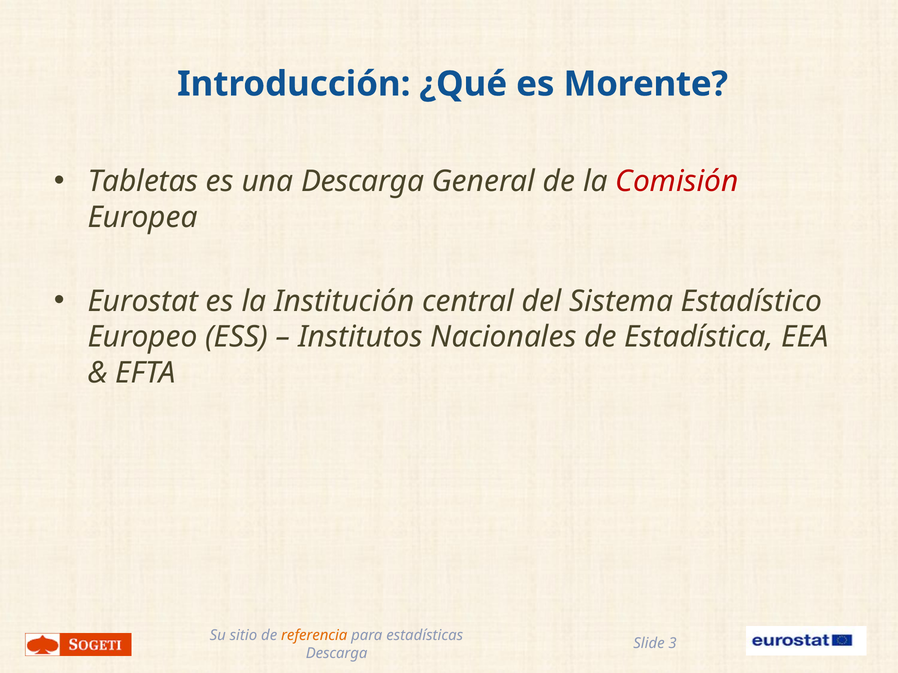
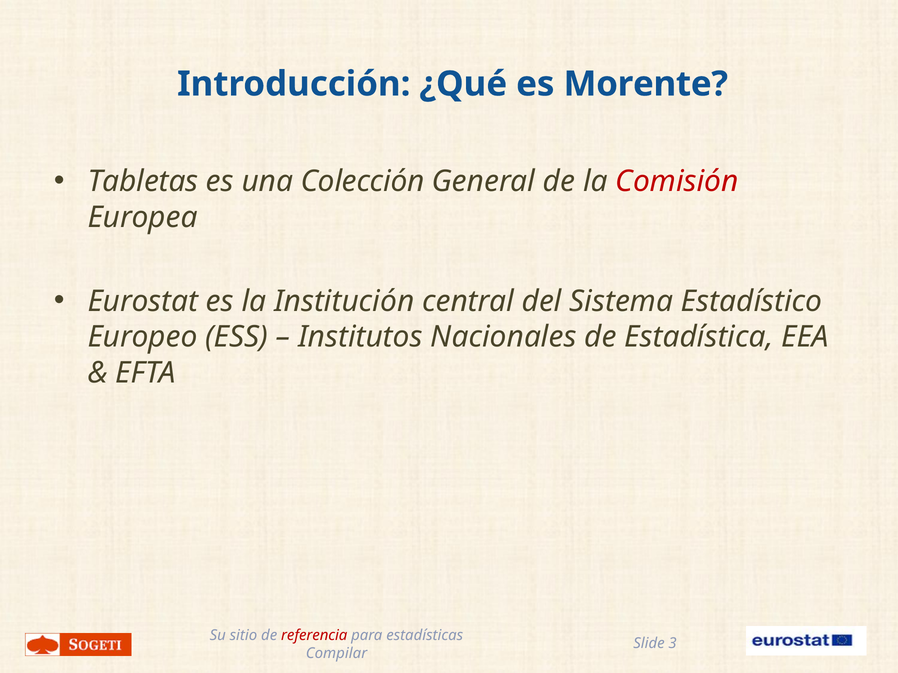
una Descarga: Descarga -> Colección (363, 182)
referencia colour: orange -> red (314, 636)
Descarga: Descarga -> Compilar (337, 654)
